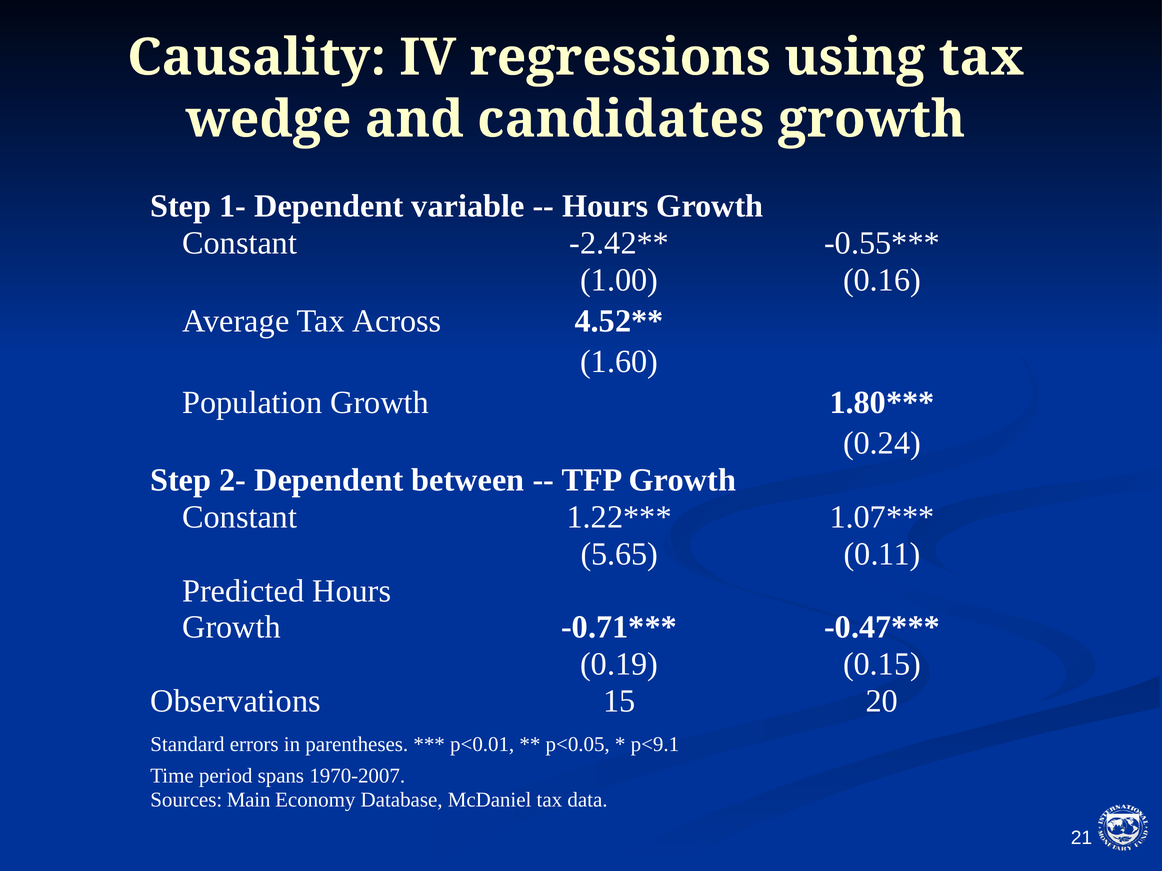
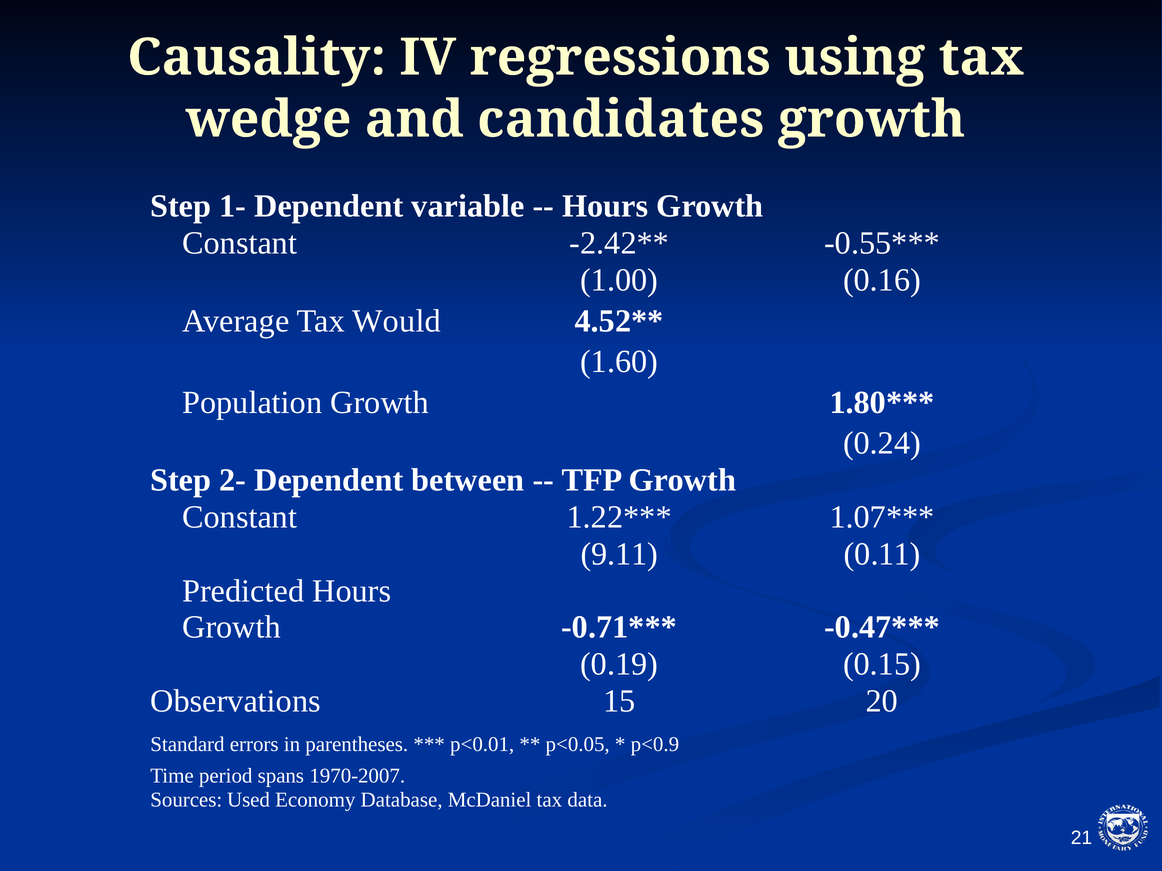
Across: Across -> Would (397, 321)
5.65: 5.65 -> 9.11 (619, 555)
p<9.1: p<9.1 -> p<0.9 (655, 745)
Main: Main -> Used (249, 800)
